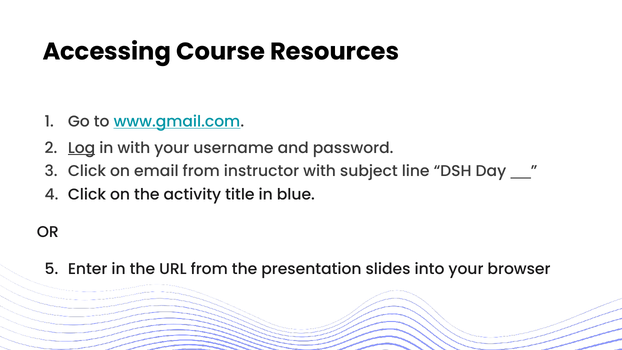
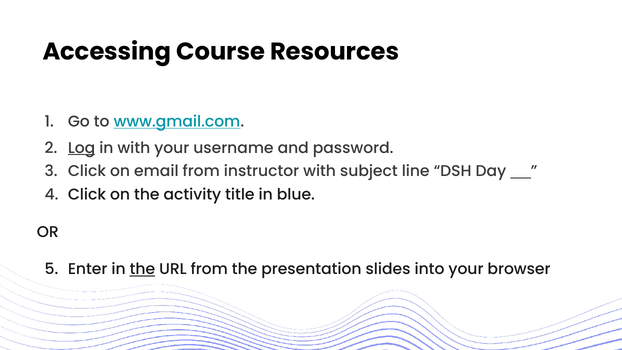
the underline: none -> present (142, 269)
